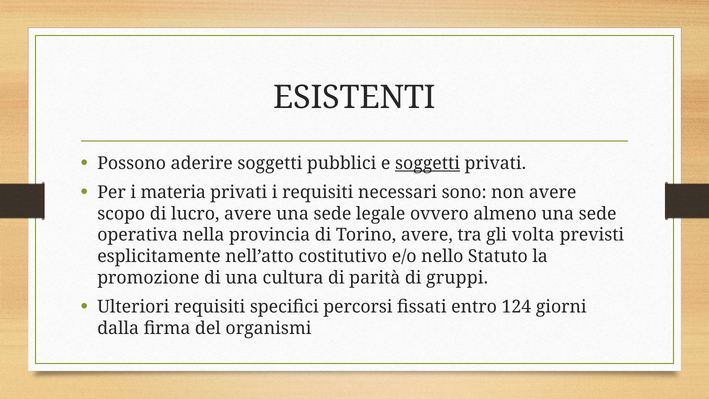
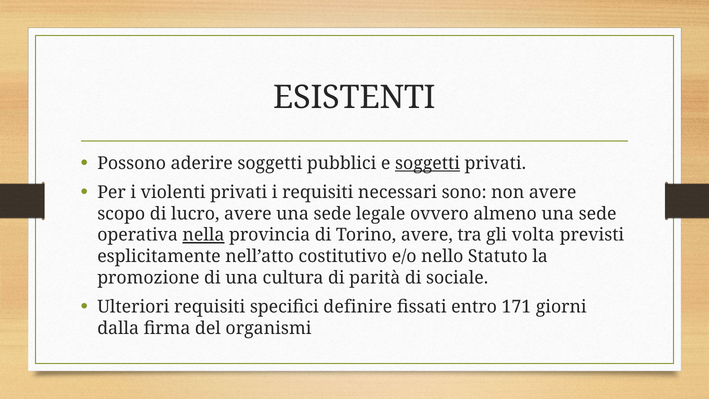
materia: materia -> violenti (173, 192)
nella underline: none -> present (203, 235)
gruppi: gruppi -> sociale (457, 278)
percorsi: percorsi -> definire (358, 307)
124: 124 -> 171 (516, 307)
